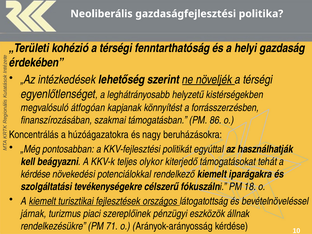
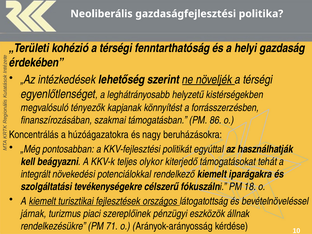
átfogóan: átfogóan -> tényezők (88, 108)
kérdése: kérdése -> integrált (36, 174)
